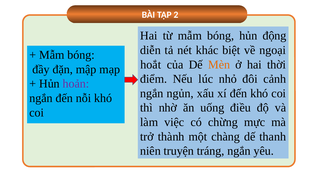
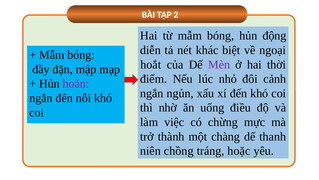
Mèn colour: orange -> purple (219, 64)
truyện: truyện -> chồng (179, 150)
tráng ngắn: ngắn -> hoặc (239, 150)
